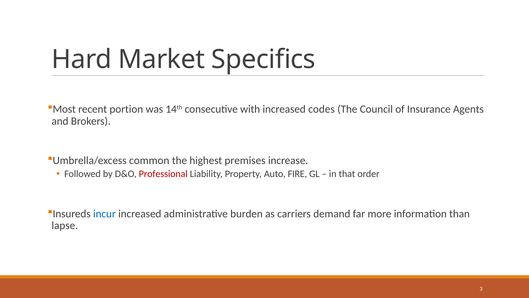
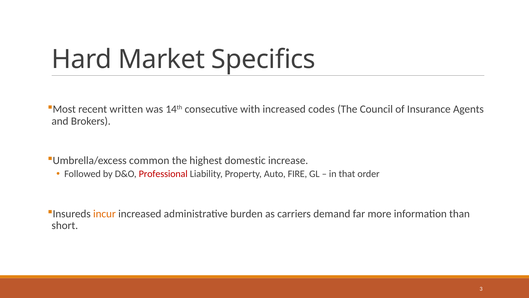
portion: portion -> written (126, 109)
premises: premises -> domestic (245, 160)
incur colour: blue -> orange (104, 213)
lapse: lapse -> short (65, 225)
